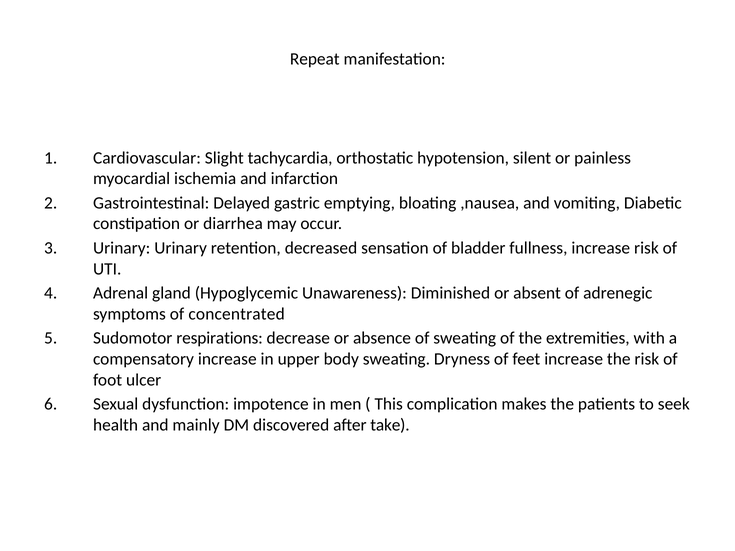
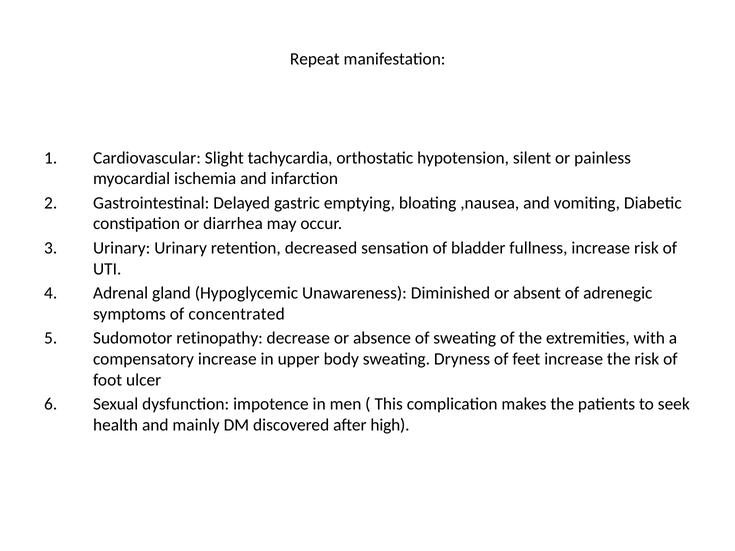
respirations: respirations -> retinopathy (220, 338)
take: take -> high (390, 425)
